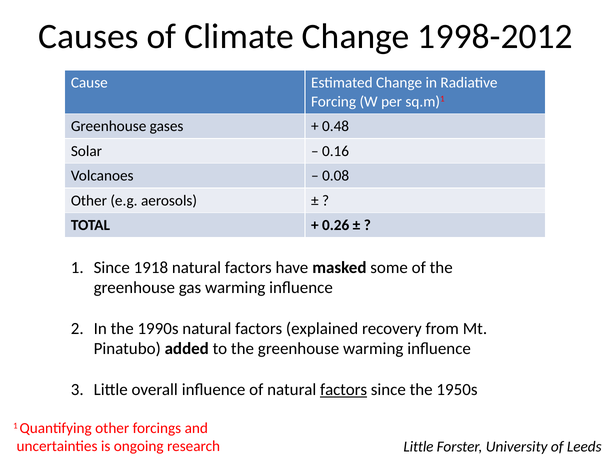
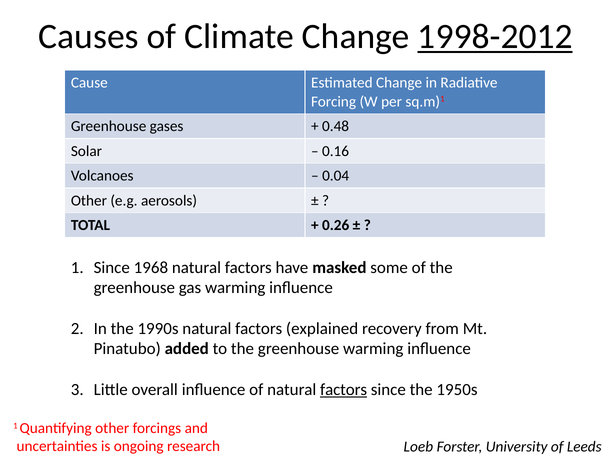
1998-2012 underline: none -> present (495, 37)
0.08: 0.08 -> 0.04 (336, 176)
1918: 1918 -> 1968 (151, 267)
Little: Little -> Loeb (418, 446)
